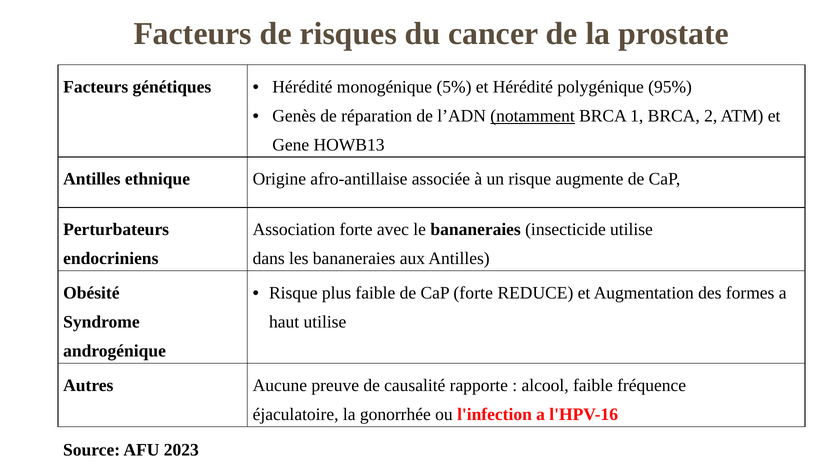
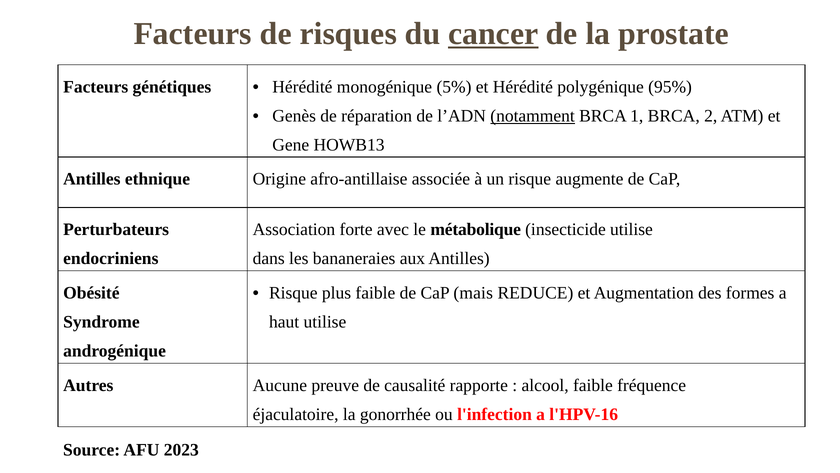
cancer underline: none -> present (493, 34)
le bananeraies: bananeraies -> métabolique (476, 229)
CaP forte: forte -> mais (473, 293)
